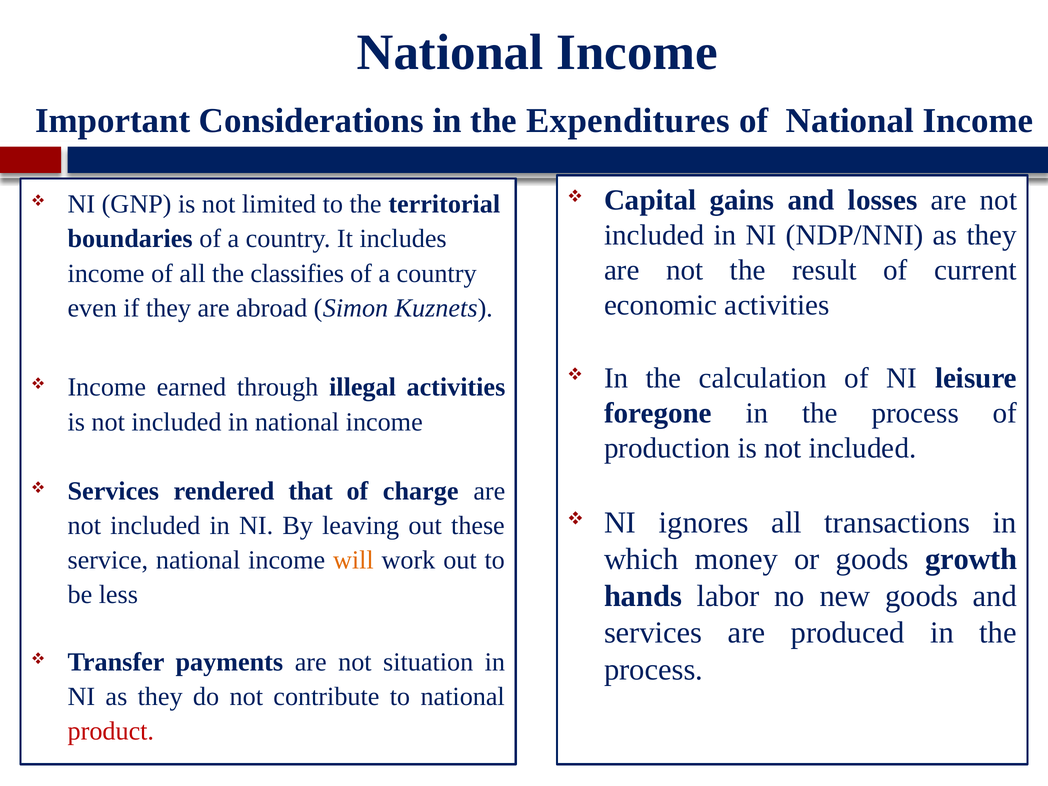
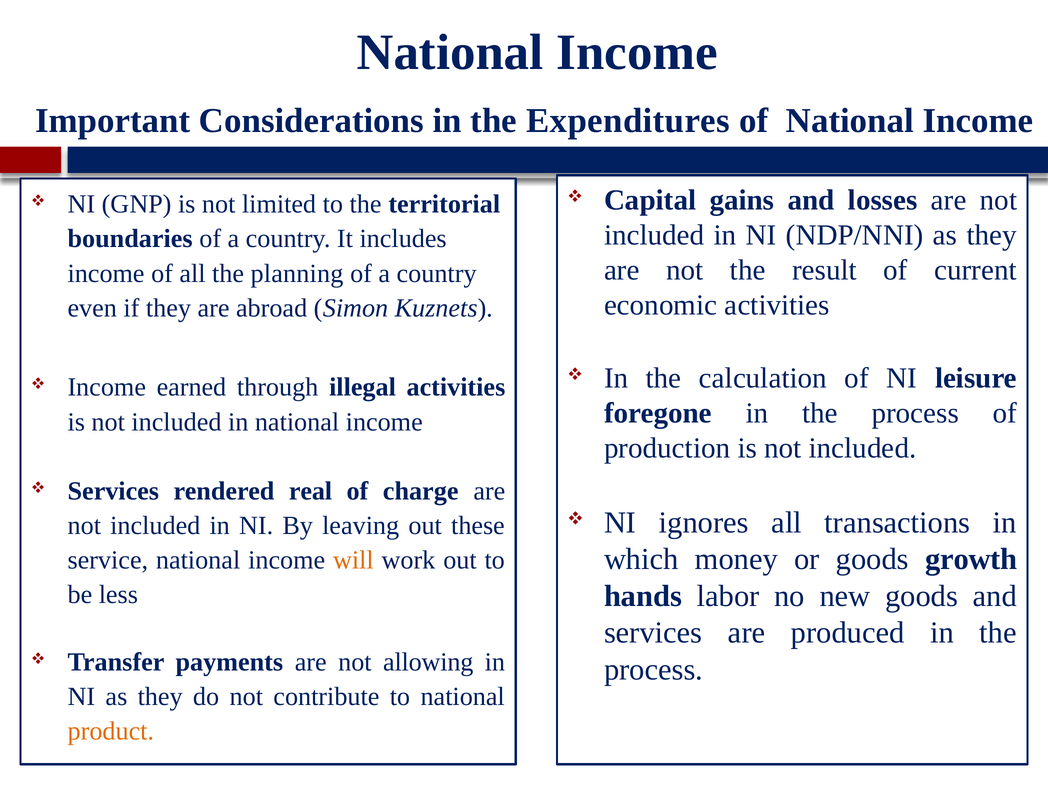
classifies: classifies -> planning (297, 273)
that: that -> real (311, 491)
situation: situation -> allowing (428, 662)
product colour: red -> orange (111, 731)
